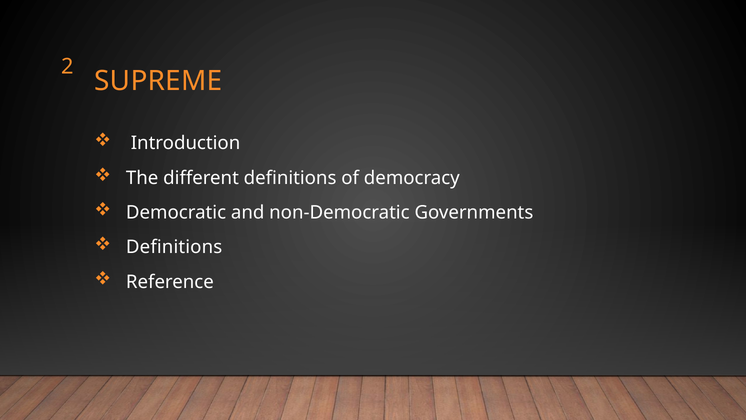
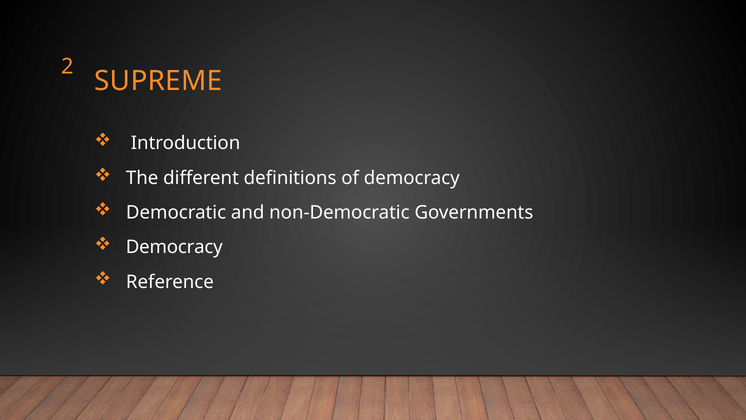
Definitions: Definitions -> Democracy (174, 247)
